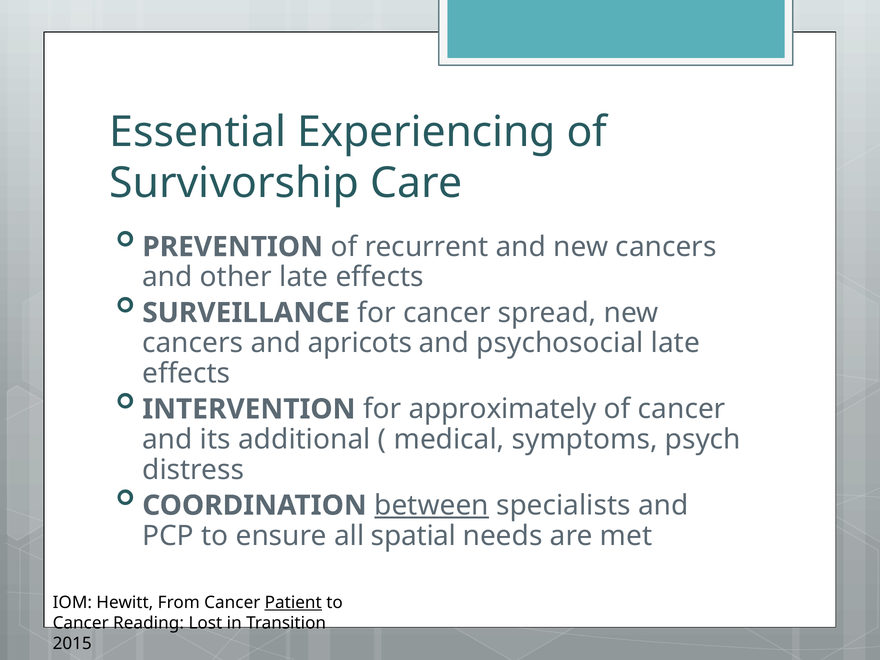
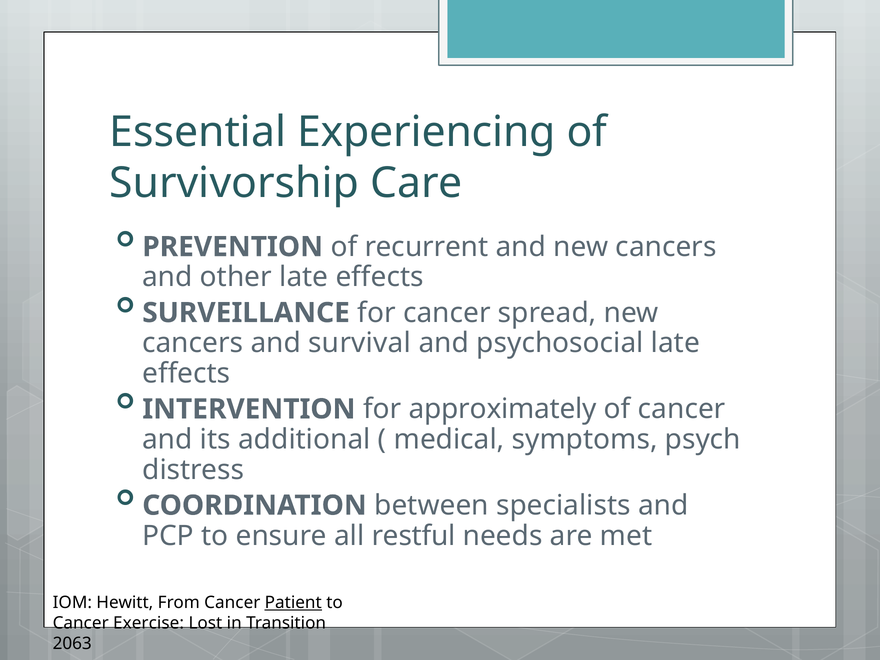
apricots: apricots -> survival (360, 343)
between underline: present -> none (432, 505)
spatial: spatial -> restful (414, 536)
Reading: Reading -> Exercise (149, 623)
2015: 2015 -> 2063 (72, 644)
